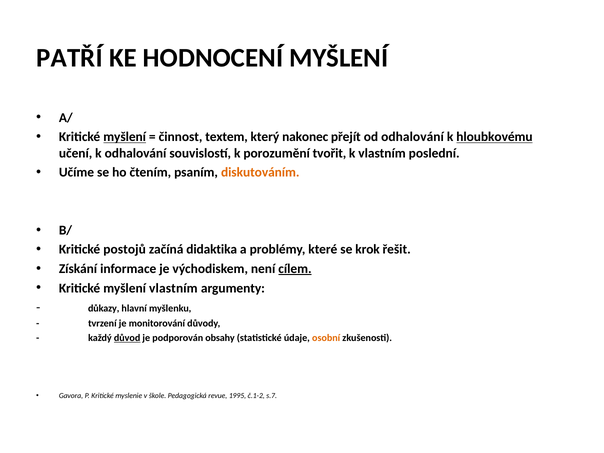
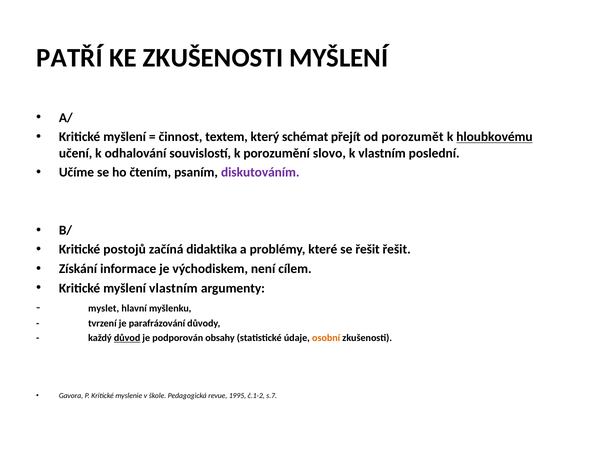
KE HODNOCENÍ: HODNOCENÍ -> ZKUŠENOSTI (213, 58)
myšlení underline: present -> none (125, 137)
nakonec: nakonec -> schémat (305, 137)
od odhalování: odhalování -> porozumět (413, 137)
tvořit: tvořit -> slovo (329, 153)
diskutováním colour: orange -> purple (260, 172)
se krok: krok -> řešit (368, 250)
cílem underline: present -> none (295, 269)
důkazy: důkazy -> myslet (104, 308)
monitorování: monitorování -> parafrázování (157, 324)
